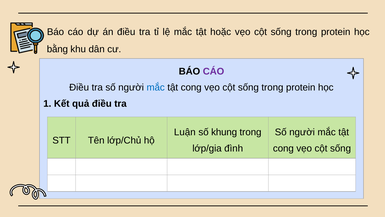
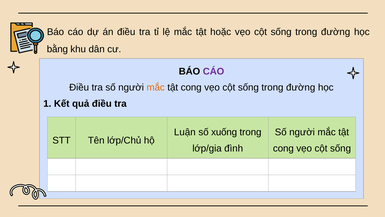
protein: protein -> đường (336, 32)
mắc colour: blue -> orange (156, 87)
protein: protein -> đường (301, 87)
khung: khung -> xuống (224, 132)
